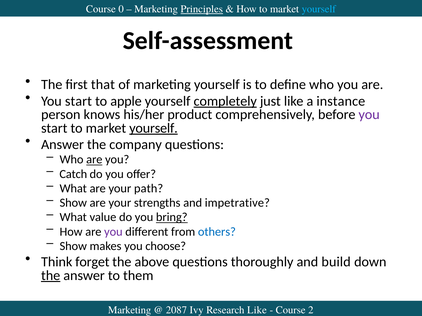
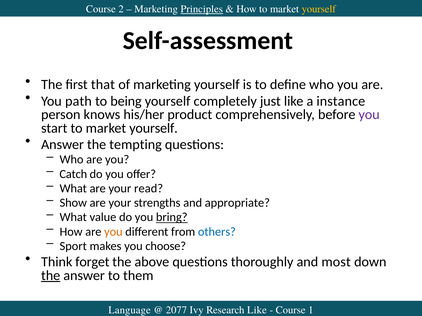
0: 0 -> 2 (121, 9)
yourself colour: light blue -> yellow (319, 9)
start: start -> path (78, 101)
apple: apple -> being (126, 101)
completely underline: present -> none (225, 101)
yourself underline: present -> none (154, 128)
company: company -> tempting (136, 145)
are underline: present -> none (94, 160)
path: path -> read (149, 189)
impetrative: impetrative -> appropriate (237, 203)
you colour: purple -> orange (113, 232)
Show: Show -> Sport (73, 246)
build: build -> most (336, 262)
Marketing: Marketing -> Language (130, 310)
2087: 2087 -> 2077 (176, 310)
2: 2 -> 1 (311, 310)
